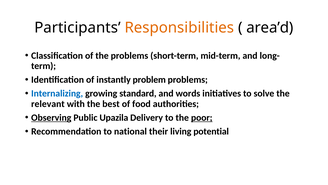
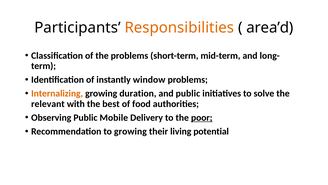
problem: problem -> window (149, 80)
Internalizing colour: blue -> orange (57, 93)
standard: standard -> duration (138, 93)
and words: words -> public (188, 93)
Observing underline: present -> none (51, 117)
Upazila: Upazila -> Mobile (114, 117)
to national: national -> growing (130, 131)
